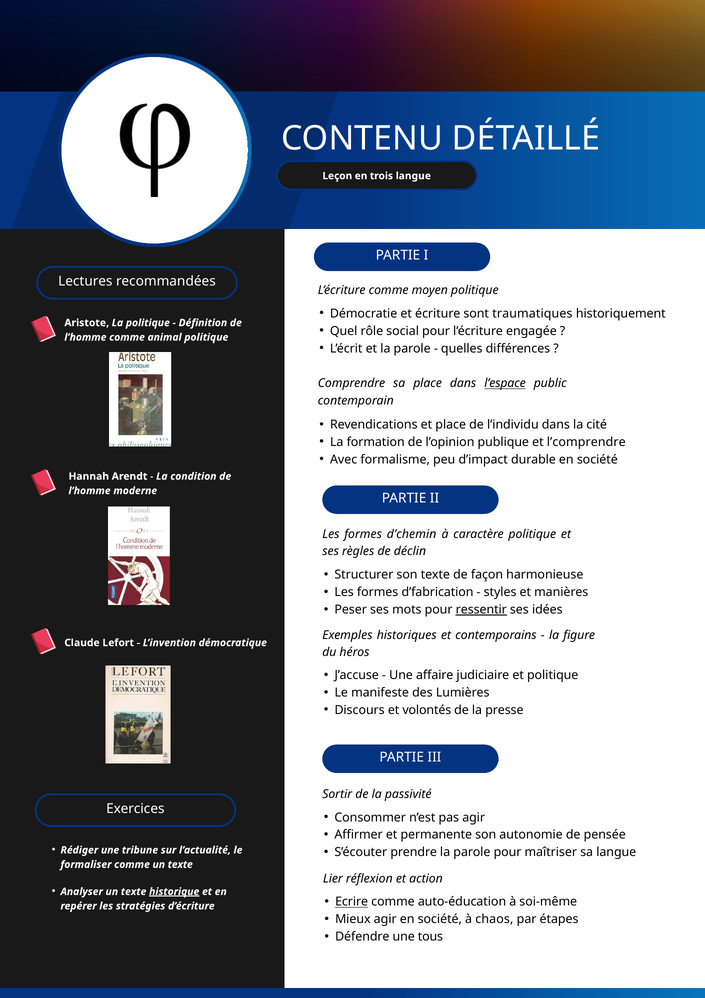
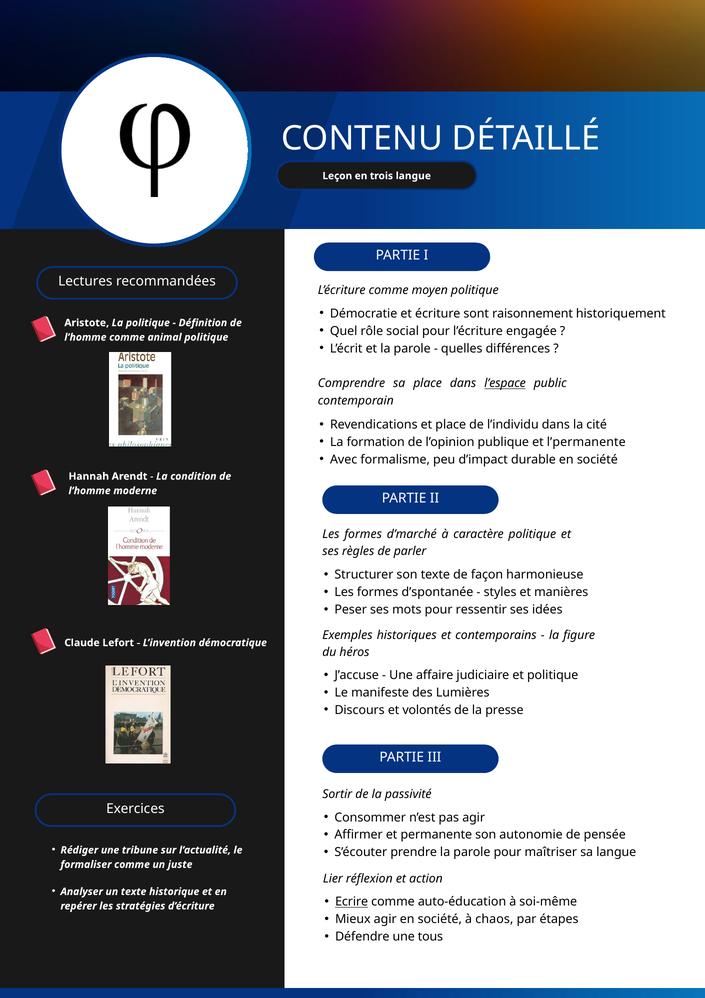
traumatiques: traumatiques -> raisonnement (533, 313)
l’comprendre: l’comprendre -> l’permanente (586, 442)
d’chemin: d’chemin -> d’marché (412, 534)
déclin: déclin -> parler (410, 551)
d’fabrication: d’fabrication -> d’spontanée (437, 592)
ressentir underline: present -> none (481, 609)
comme un texte: texte -> juste (180, 864)
historique underline: present -> none (174, 891)
